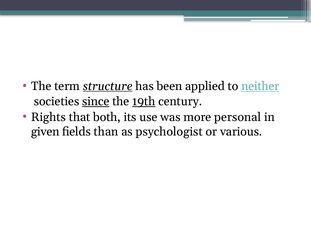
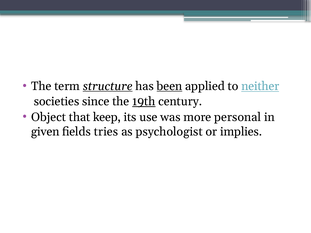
been underline: none -> present (169, 86)
since underline: present -> none (96, 101)
Rights: Rights -> Object (49, 117)
both: both -> keep (107, 117)
than: than -> tries (106, 132)
various: various -> implies (241, 132)
